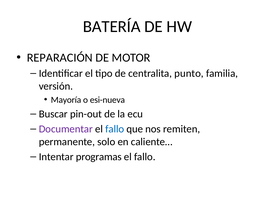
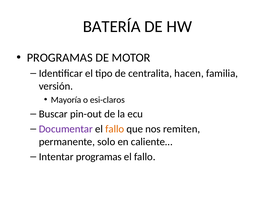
REPARACIÓN: REPARACIÓN -> PROGRAMAS (60, 58)
punto: punto -> hacen (189, 73)
esi-nueva: esi-nueva -> esi-claros (107, 100)
fallo colour: blue -> orange (115, 129)
